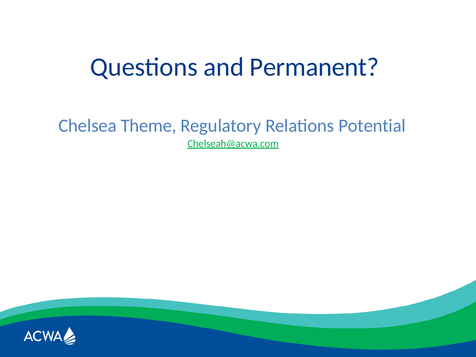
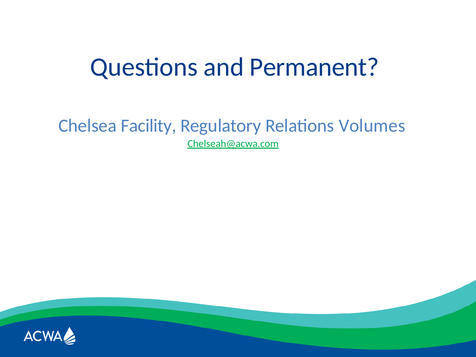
Theme: Theme -> Facility (149, 126)
Potential: Potential -> Volumes (372, 126)
